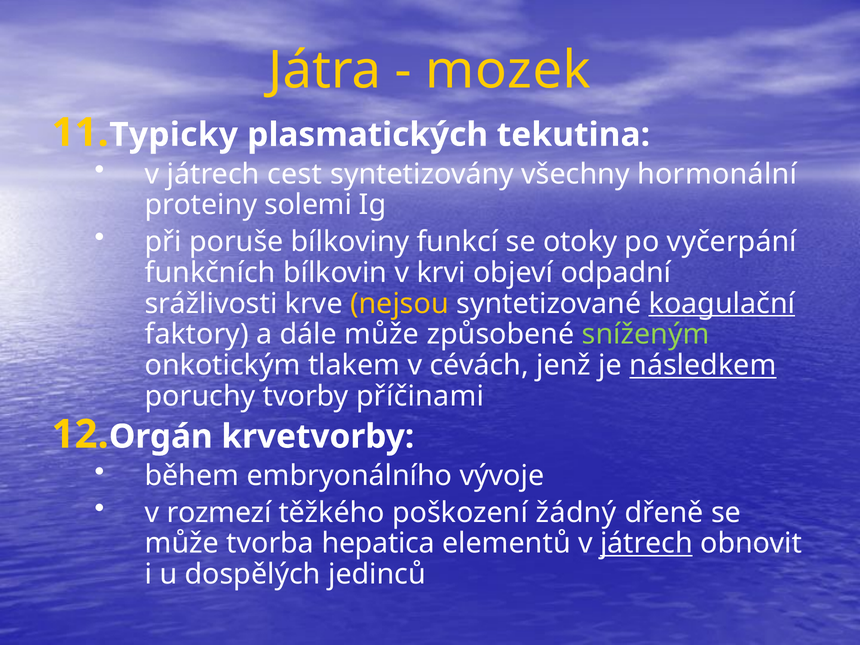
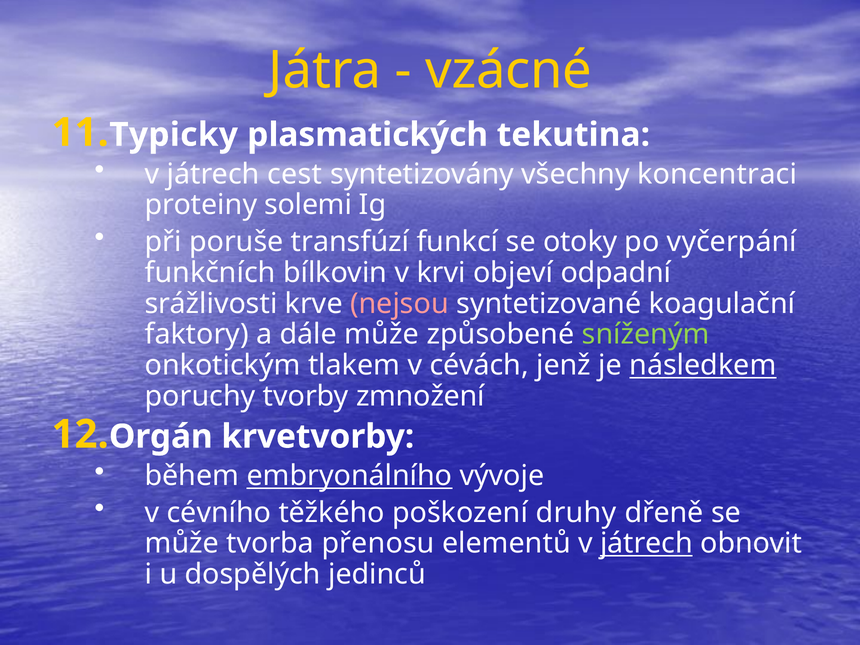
mozek: mozek -> vzácné (509, 70)
hormonální: hormonální -> koncentraci (717, 174)
bílkoviny: bílkoviny -> transfúzí (350, 242)
nejsou colour: yellow -> pink (399, 304)
koagulační underline: present -> none (722, 304)
příčinami: příčinami -> zmnožení (420, 396)
embryonálního underline: none -> present (349, 476)
rozmezí: rozmezí -> cévního (219, 513)
žádný: žádný -> druhy (576, 513)
hepatica: hepatica -> přenosu (378, 544)
